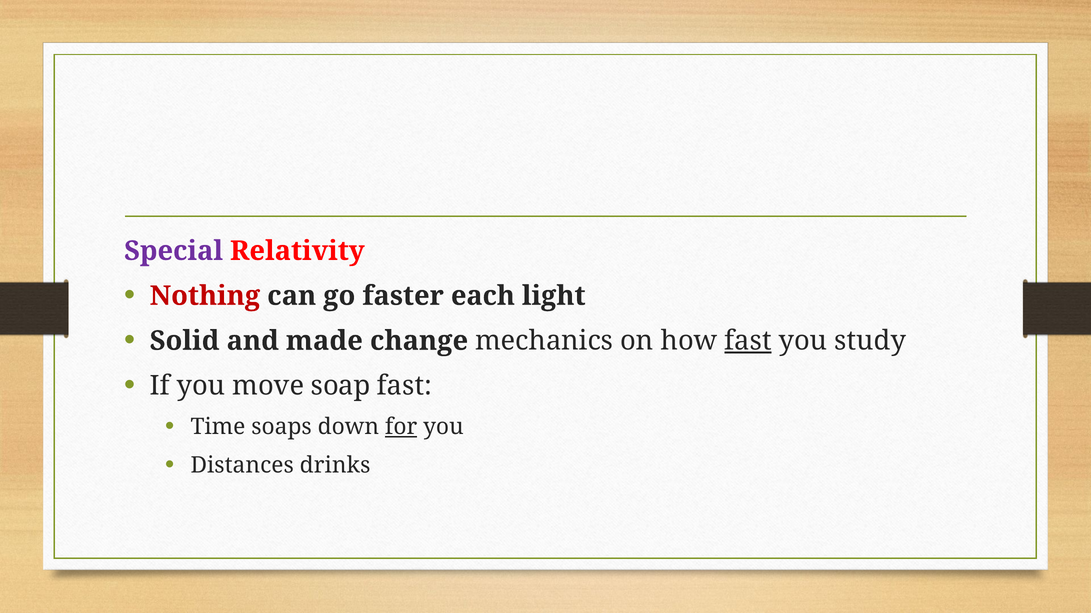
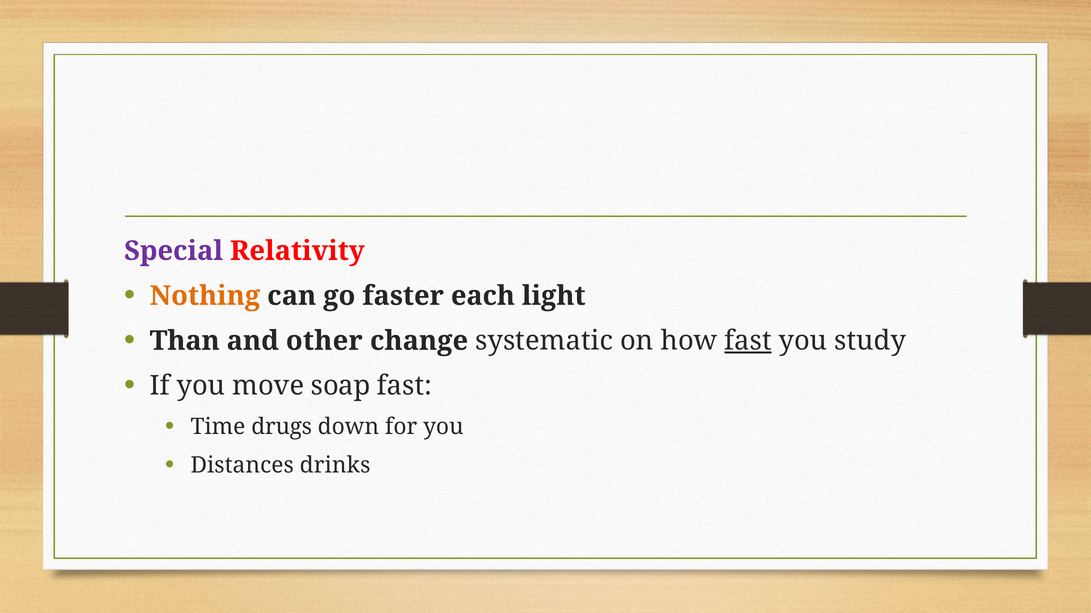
Nothing colour: red -> orange (205, 296)
Solid: Solid -> Than (185, 341)
made: made -> other (324, 341)
mechanics: mechanics -> systematic (544, 341)
soaps: soaps -> drugs (282, 427)
for underline: present -> none (401, 427)
